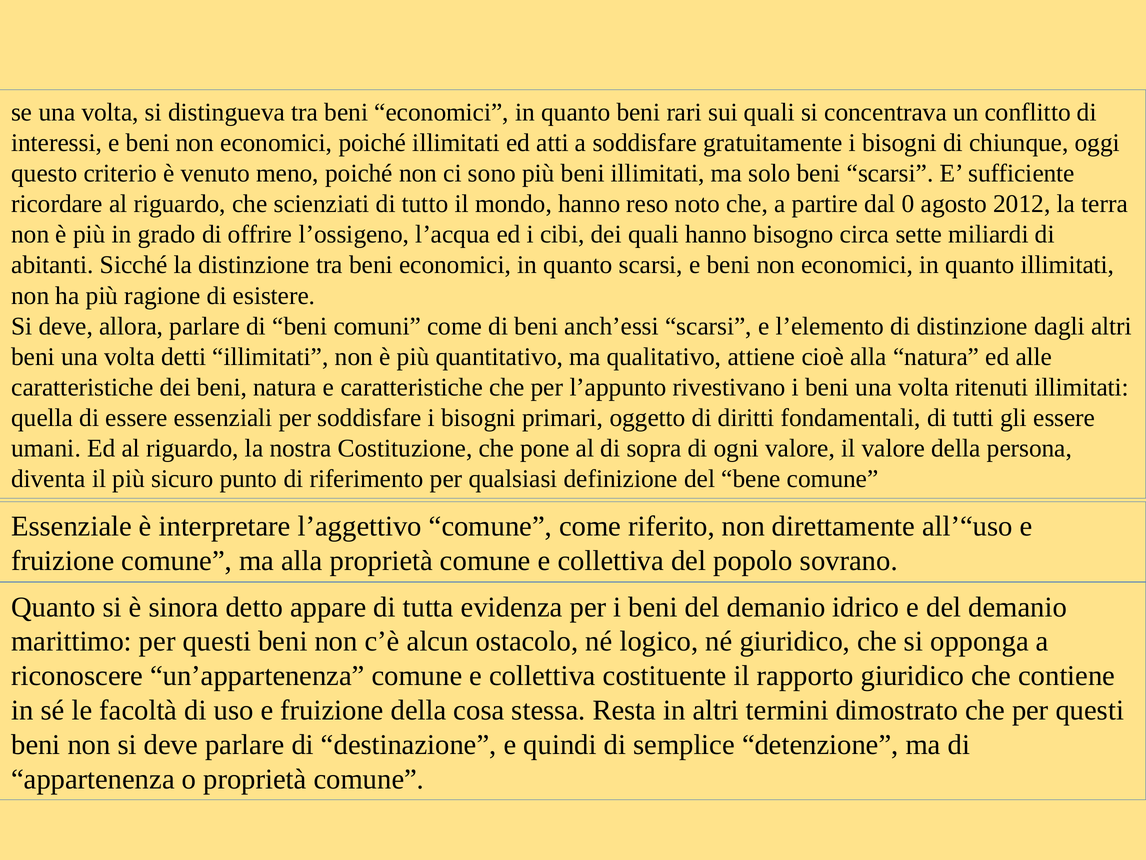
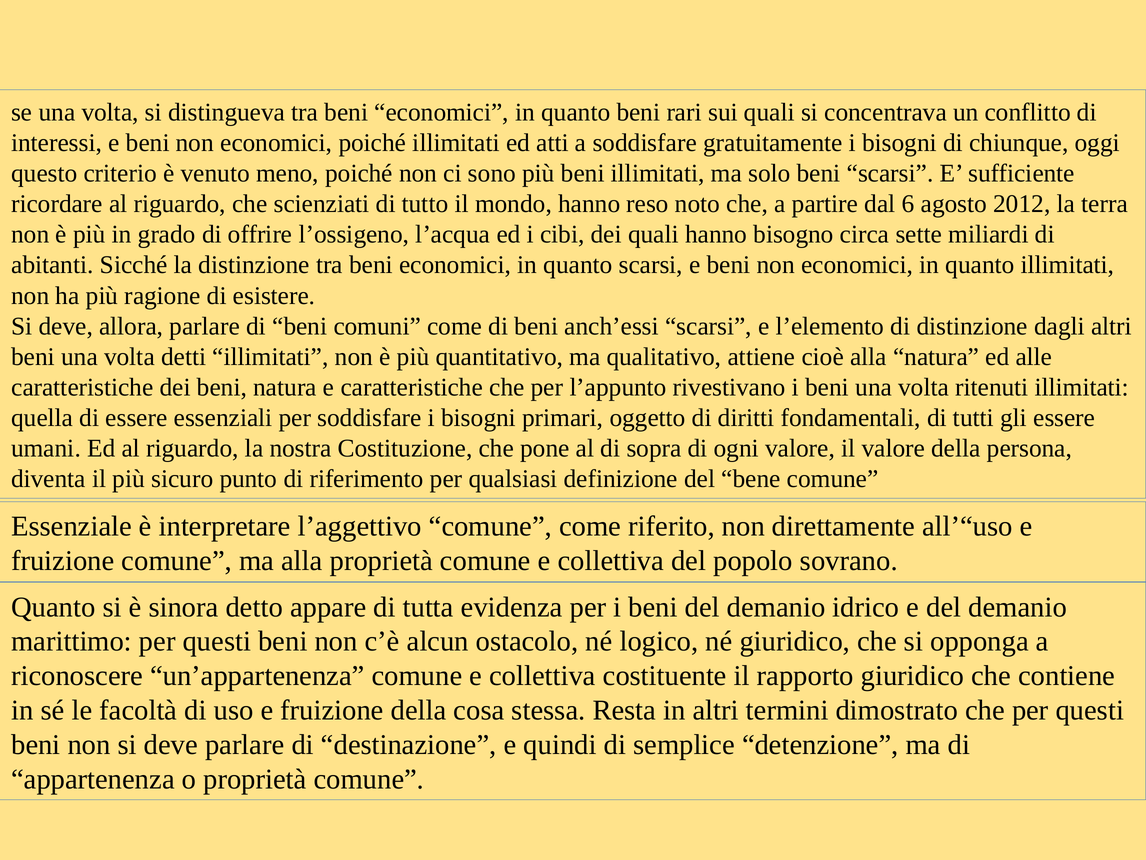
0: 0 -> 6 (908, 204)
